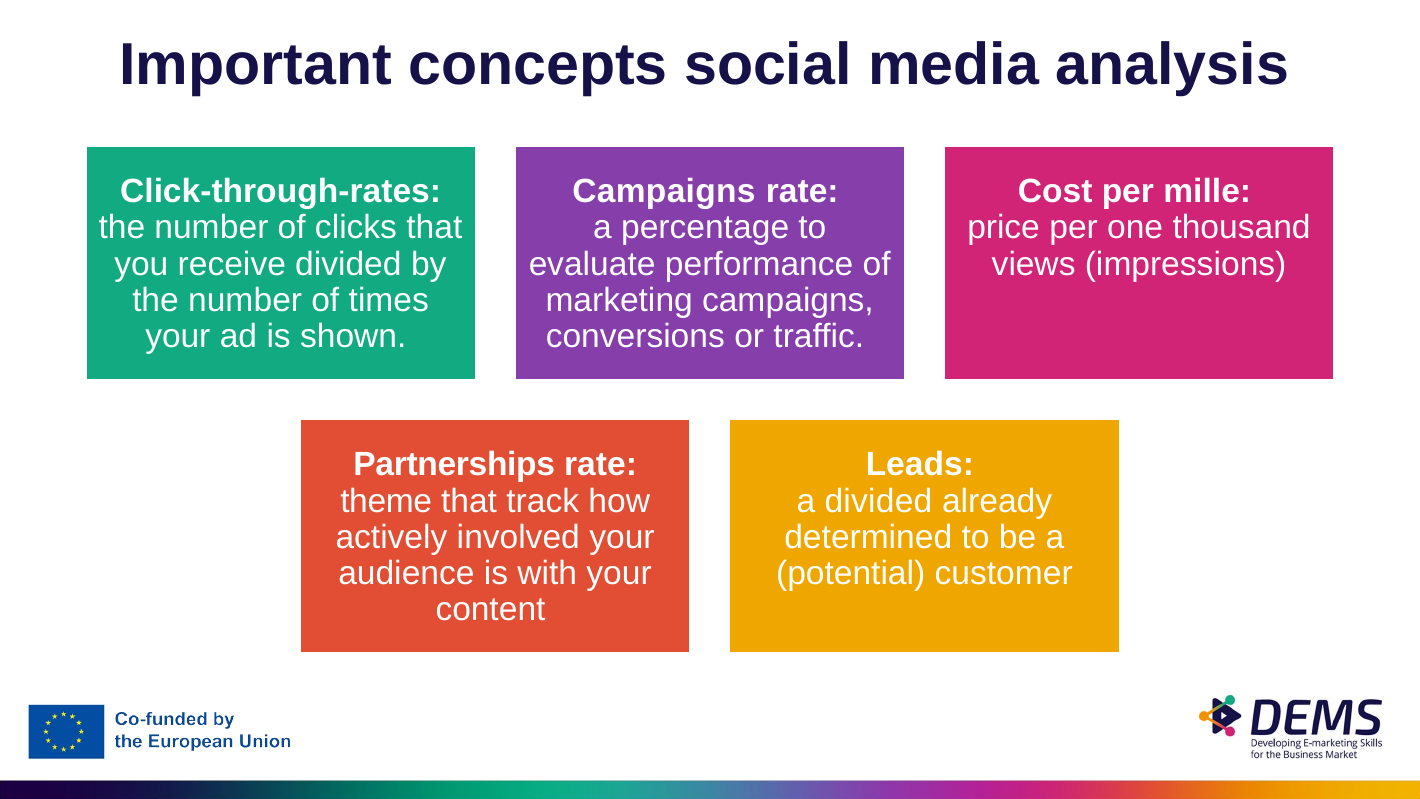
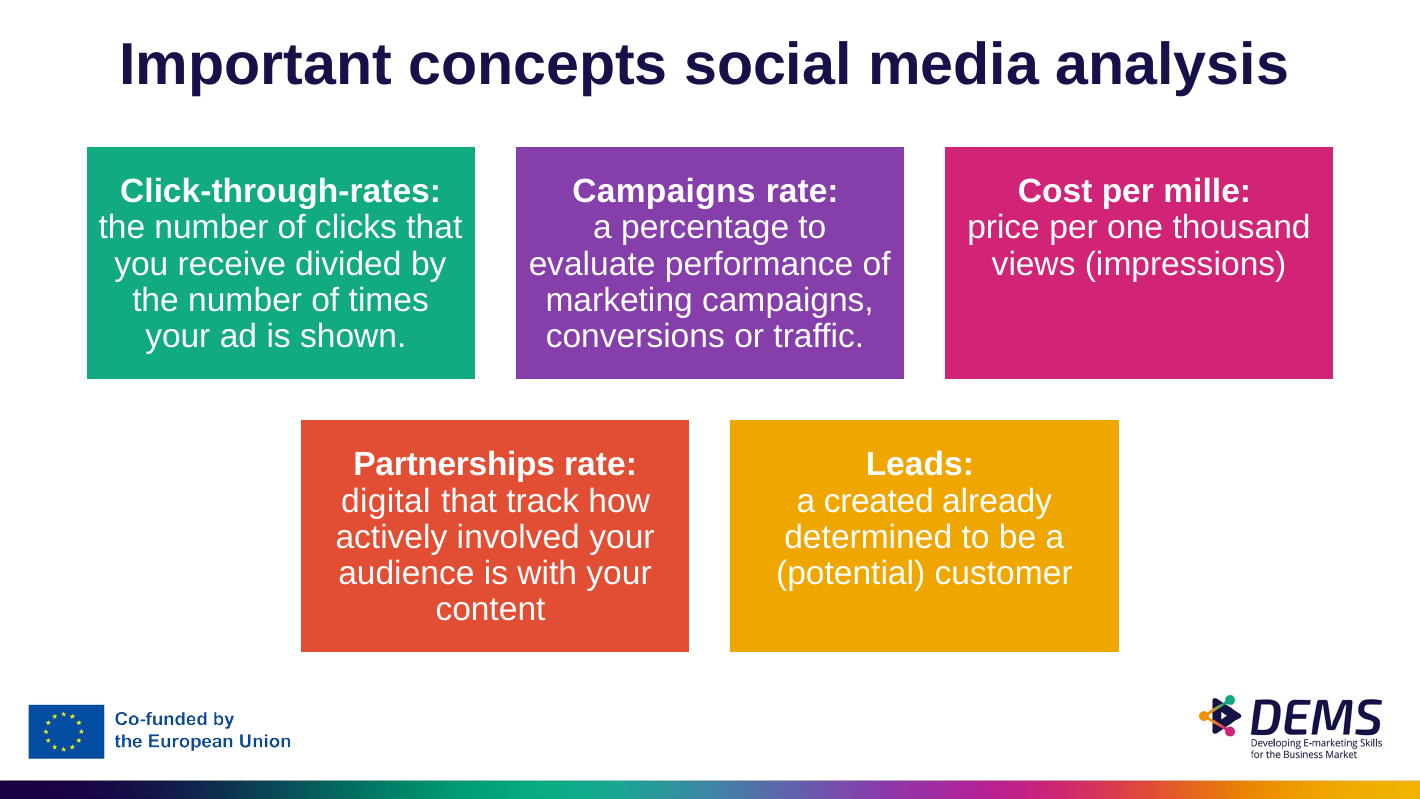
theme: theme -> digital (386, 501)
a divided: divided -> created (879, 501)
